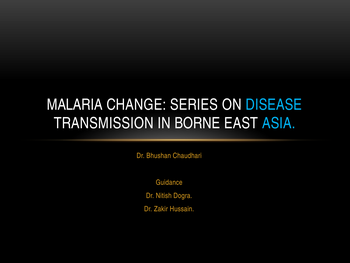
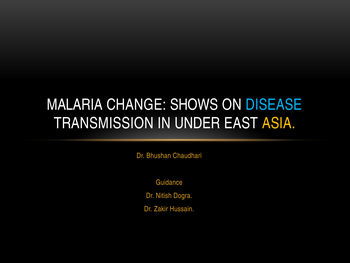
SERIES: SERIES -> SHOWS (194, 104)
BORNE: BORNE -> UNDER (197, 123)
ASIA colour: light blue -> yellow (279, 123)
